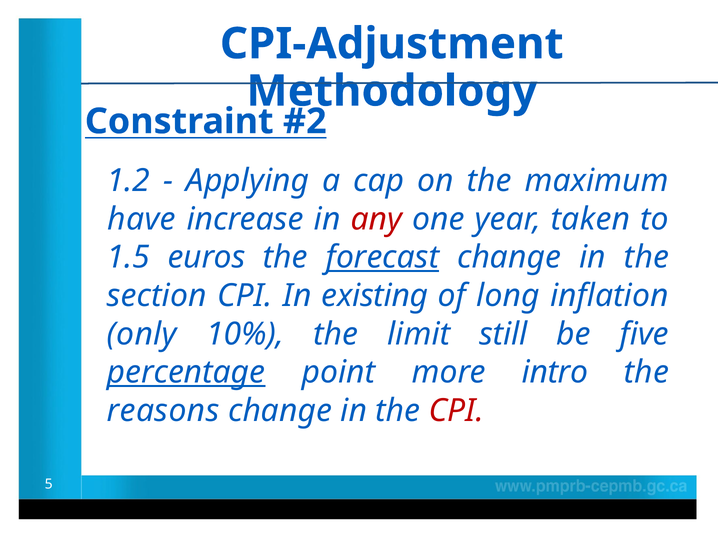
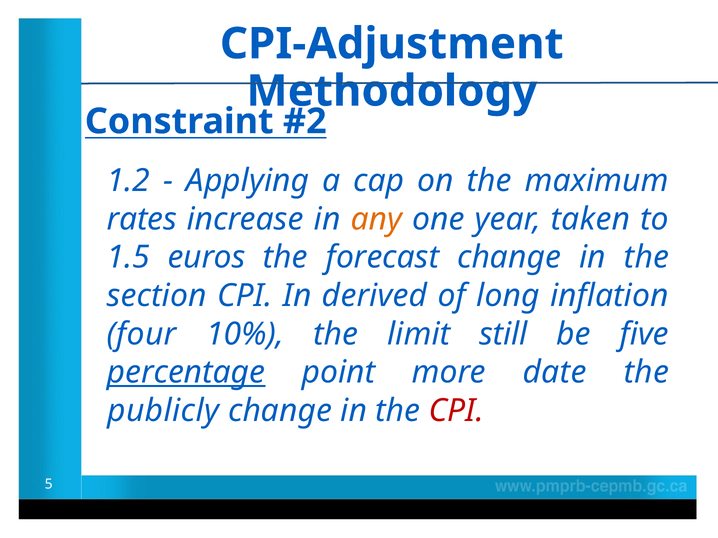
have: have -> rates (142, 219)
any colour: red -> orange (376, 219)
forecast underline: present -> none (383, 258)
existing: existing -> derived (375, 296)
only: only -> four (142, 334)
intro: intro -> date (555, 373)
reasons: reasons -> publicly (163, 411)
